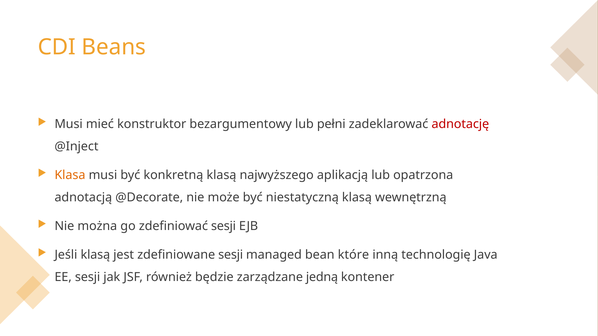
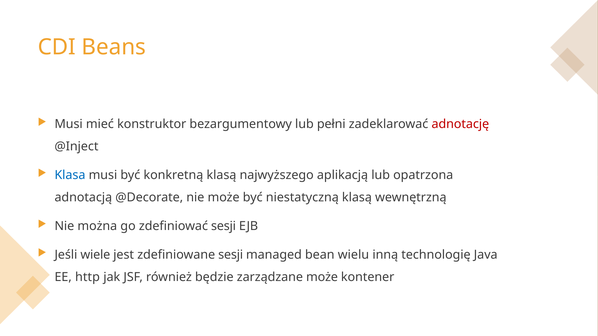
Klasa colour: orange -> blue (70, 175)
Jeśli klasą: klasą -> wiele (95, 255)
które: które -> wielu (353, 255)
EE sesji: sesji -> http (87, 277)
zarządzane jedną: jedną -> może (322, 277)
